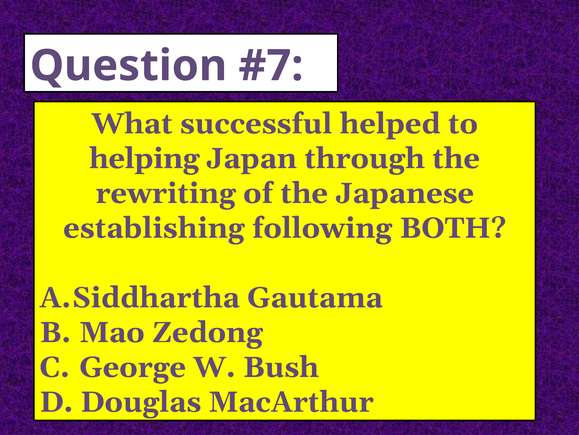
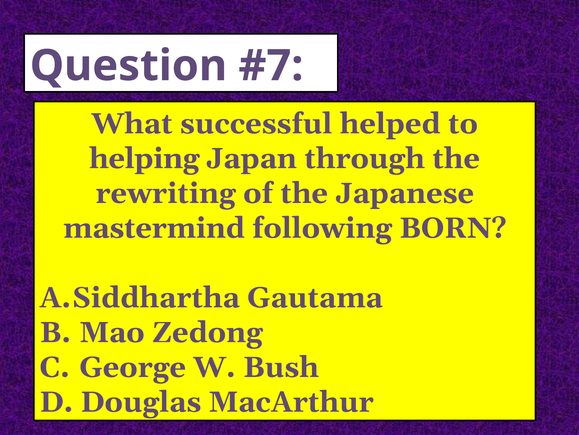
establishing: establishing -> mastermind (154, 228)
BOTH: BOTH -> BORN (453, 228)
